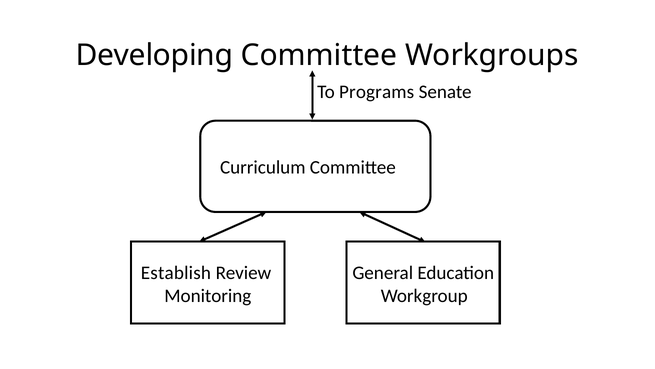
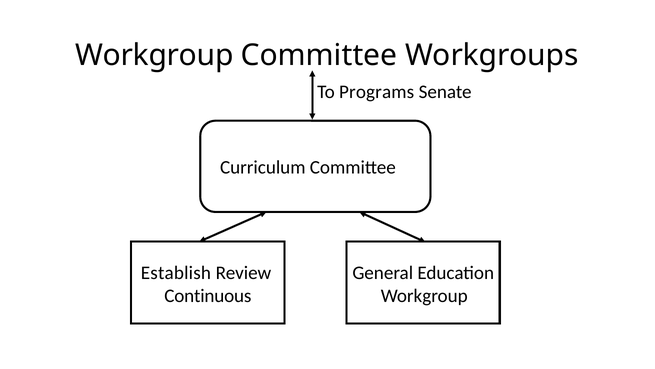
Developing: Developing -> Workgroup (154, 55)
Monitoring: Monitoring -> Continuous (208, 295)
